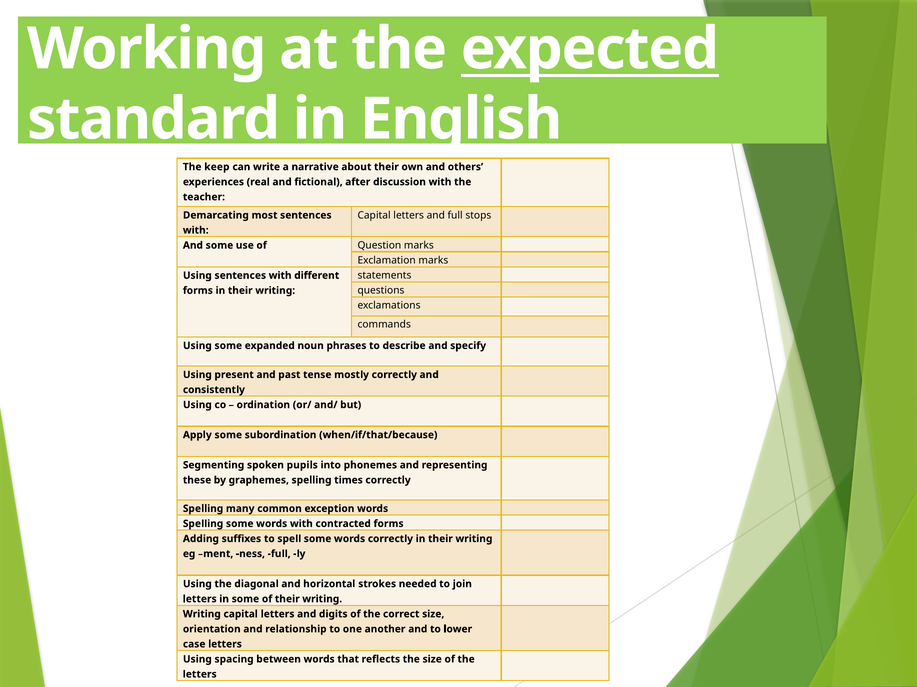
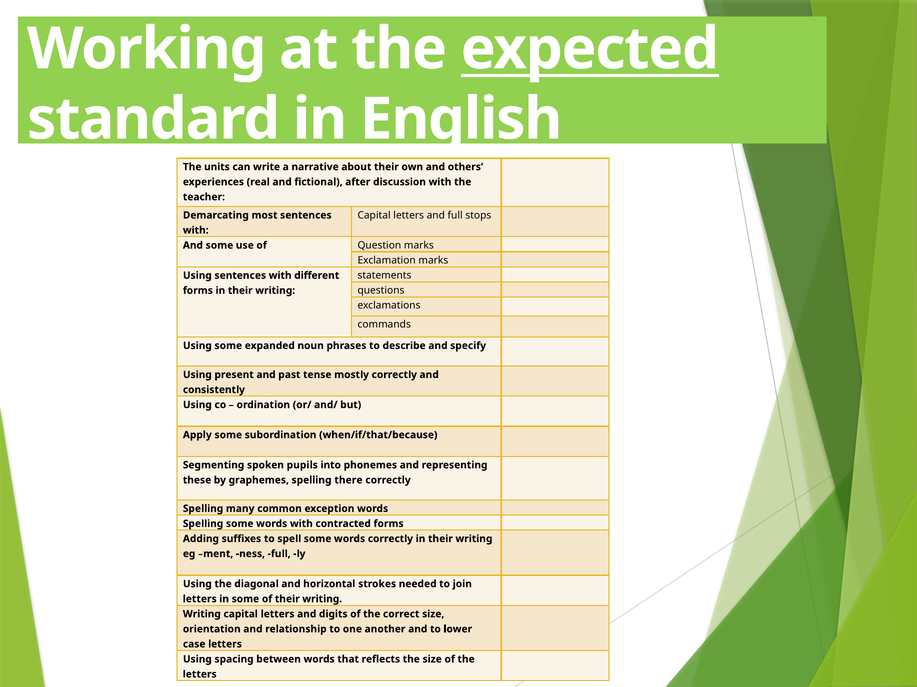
keep: keep -> units (217, 167)
times: times -> there (348, 481)
